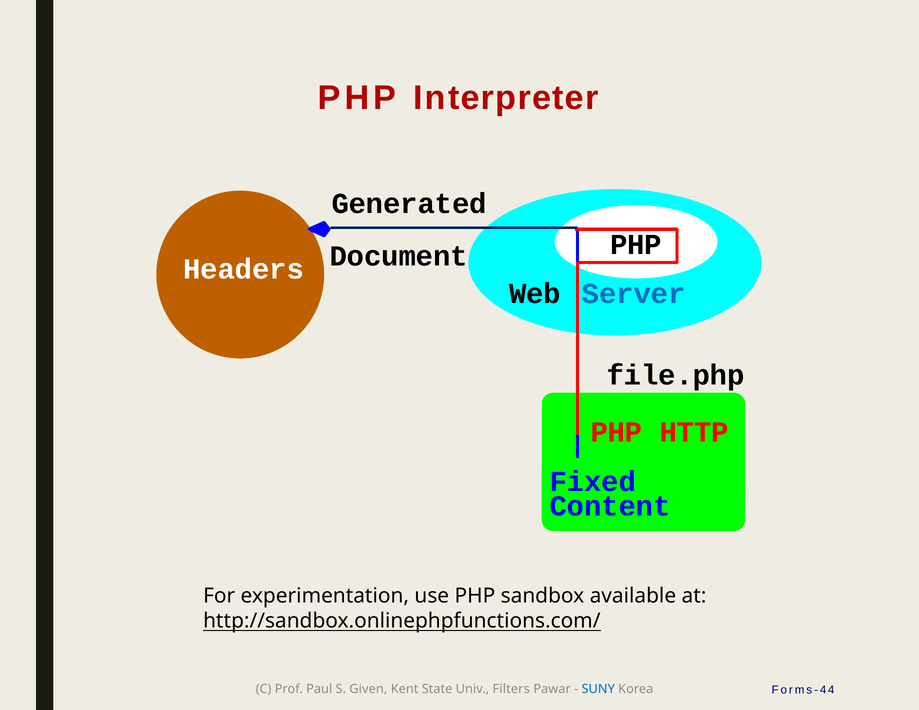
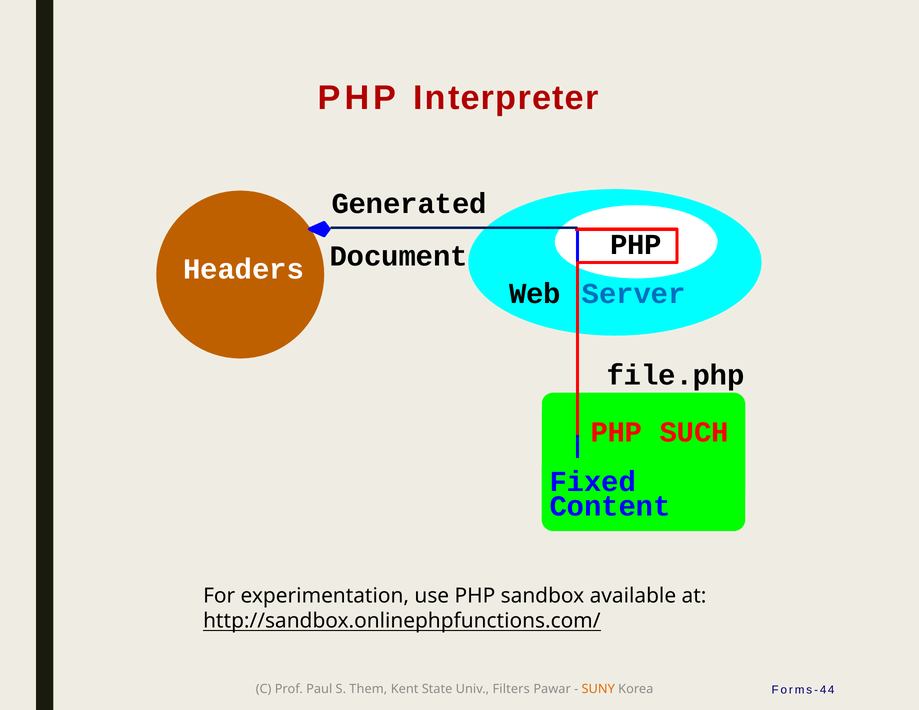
HTTP: HTTP -> SUCH (694, 432)
Given: Given -> Them (368, 689)
SUNY colour: blue -> orange (598, 689)
